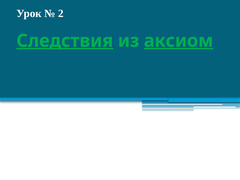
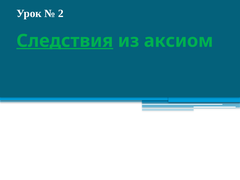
аксиом underline: present -> none (179, 41)
